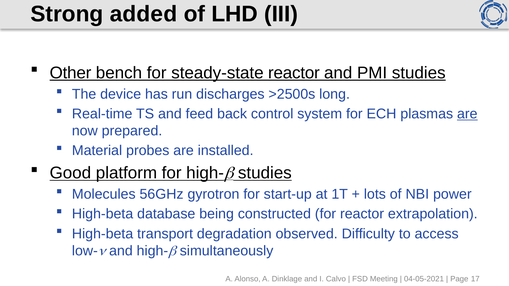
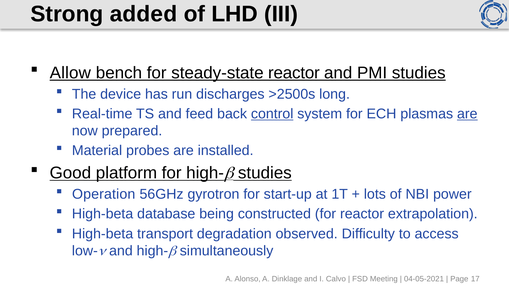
Other: Other -> Allow (70, 73)
control underline: none -> present (272, 114)
Molecules: Molecules -> Operation (104, 194)
